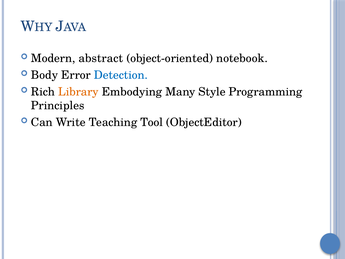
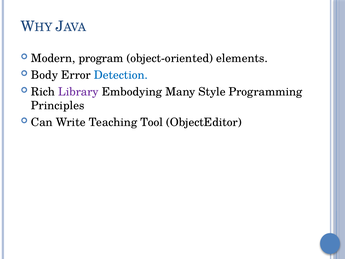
abstract: abstract -> program (101, 58)
notebook: notebook -> elements (242, 58)
Library colour: orange -> purple (78, 92)
